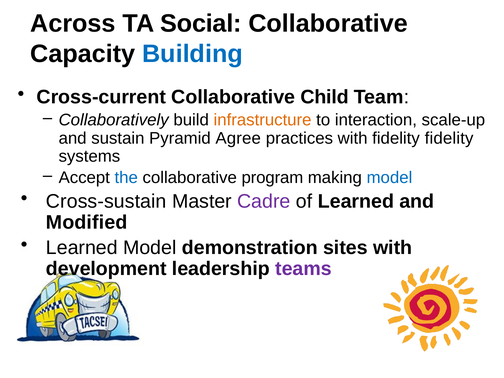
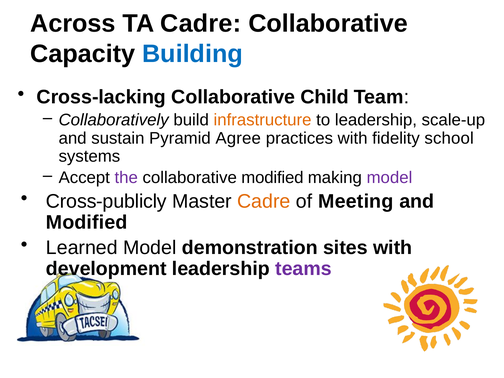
TA Social: Social -> Cadre (201, 24)
Cross-current: Cross-current -> Cross-lacking (101, 97)
to interaction: interaction -> leadership (376, 120)
fidelity fidelity: fidelity -> school (449, 138)
the colour: blue -> purple (126, 178)
collaborative program: program -> modified (272, 178)
model colour: blue -> purple (389, 178)
Cross-sustain: Cross-sustain -> Cross-publicly (106, 201)
Cadre colour: purple -> orange (264, 201)
of Learned: Learned -> Meeting (356, 201)
